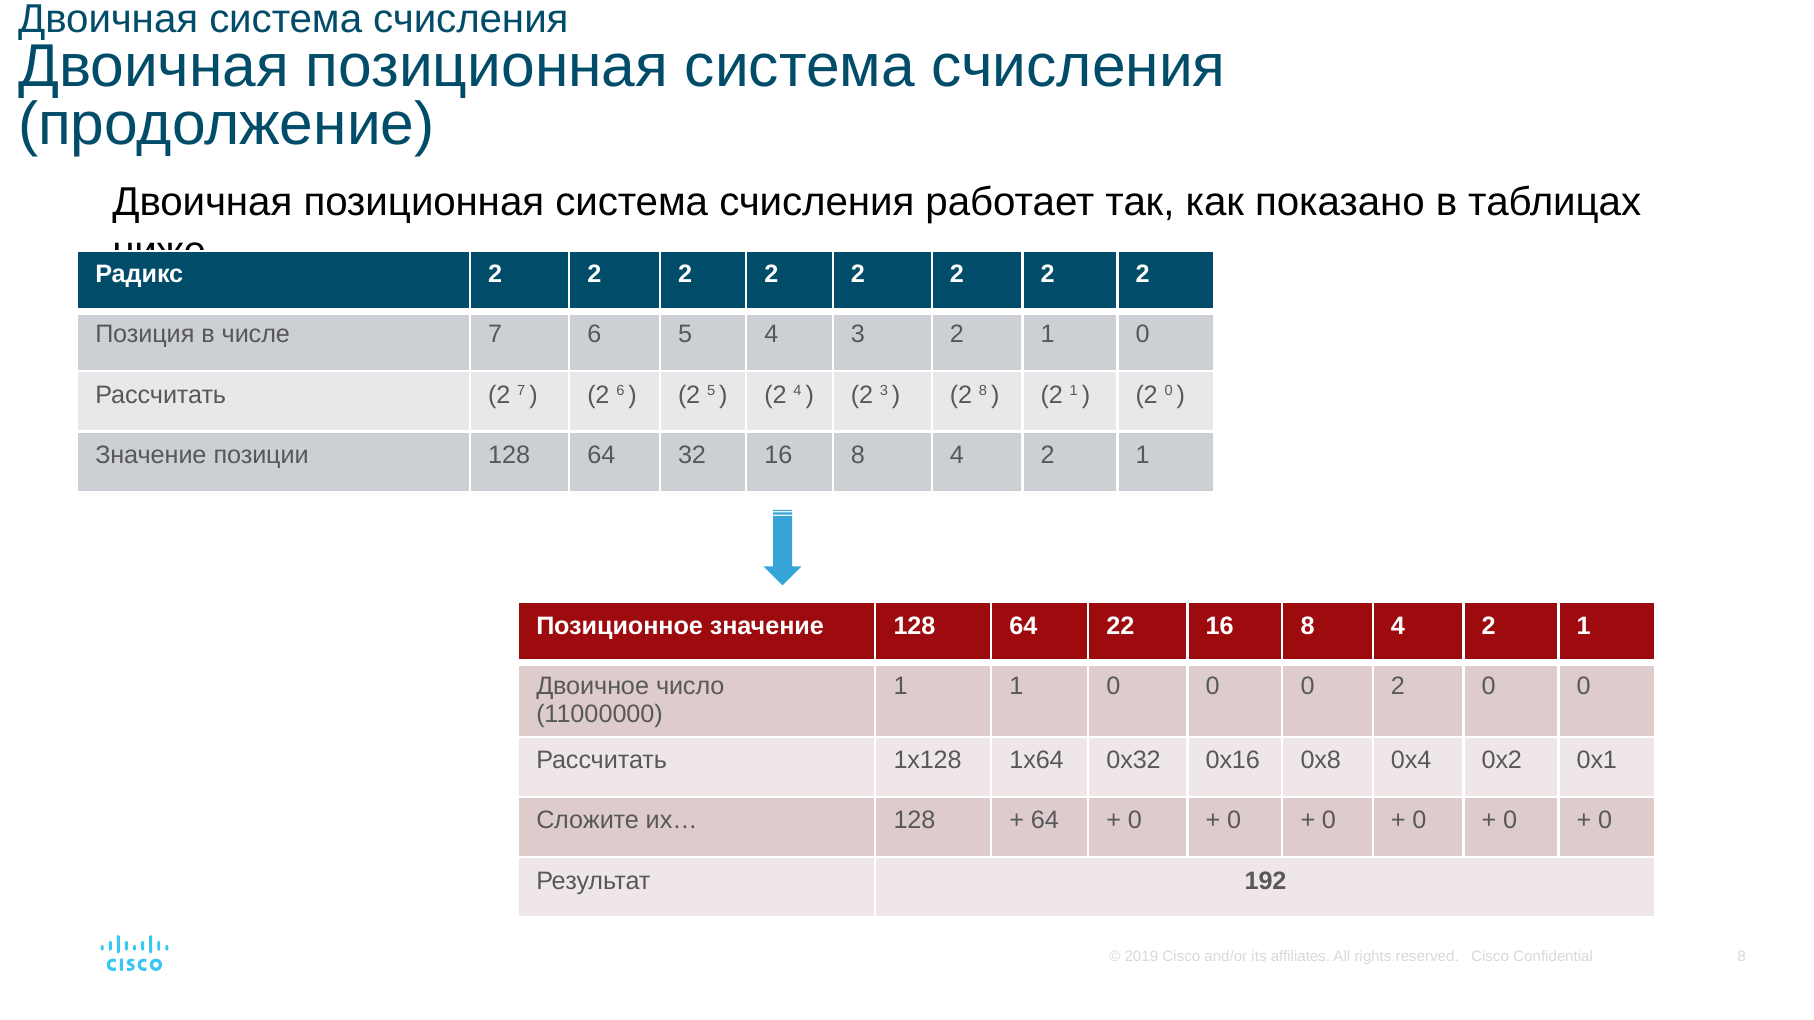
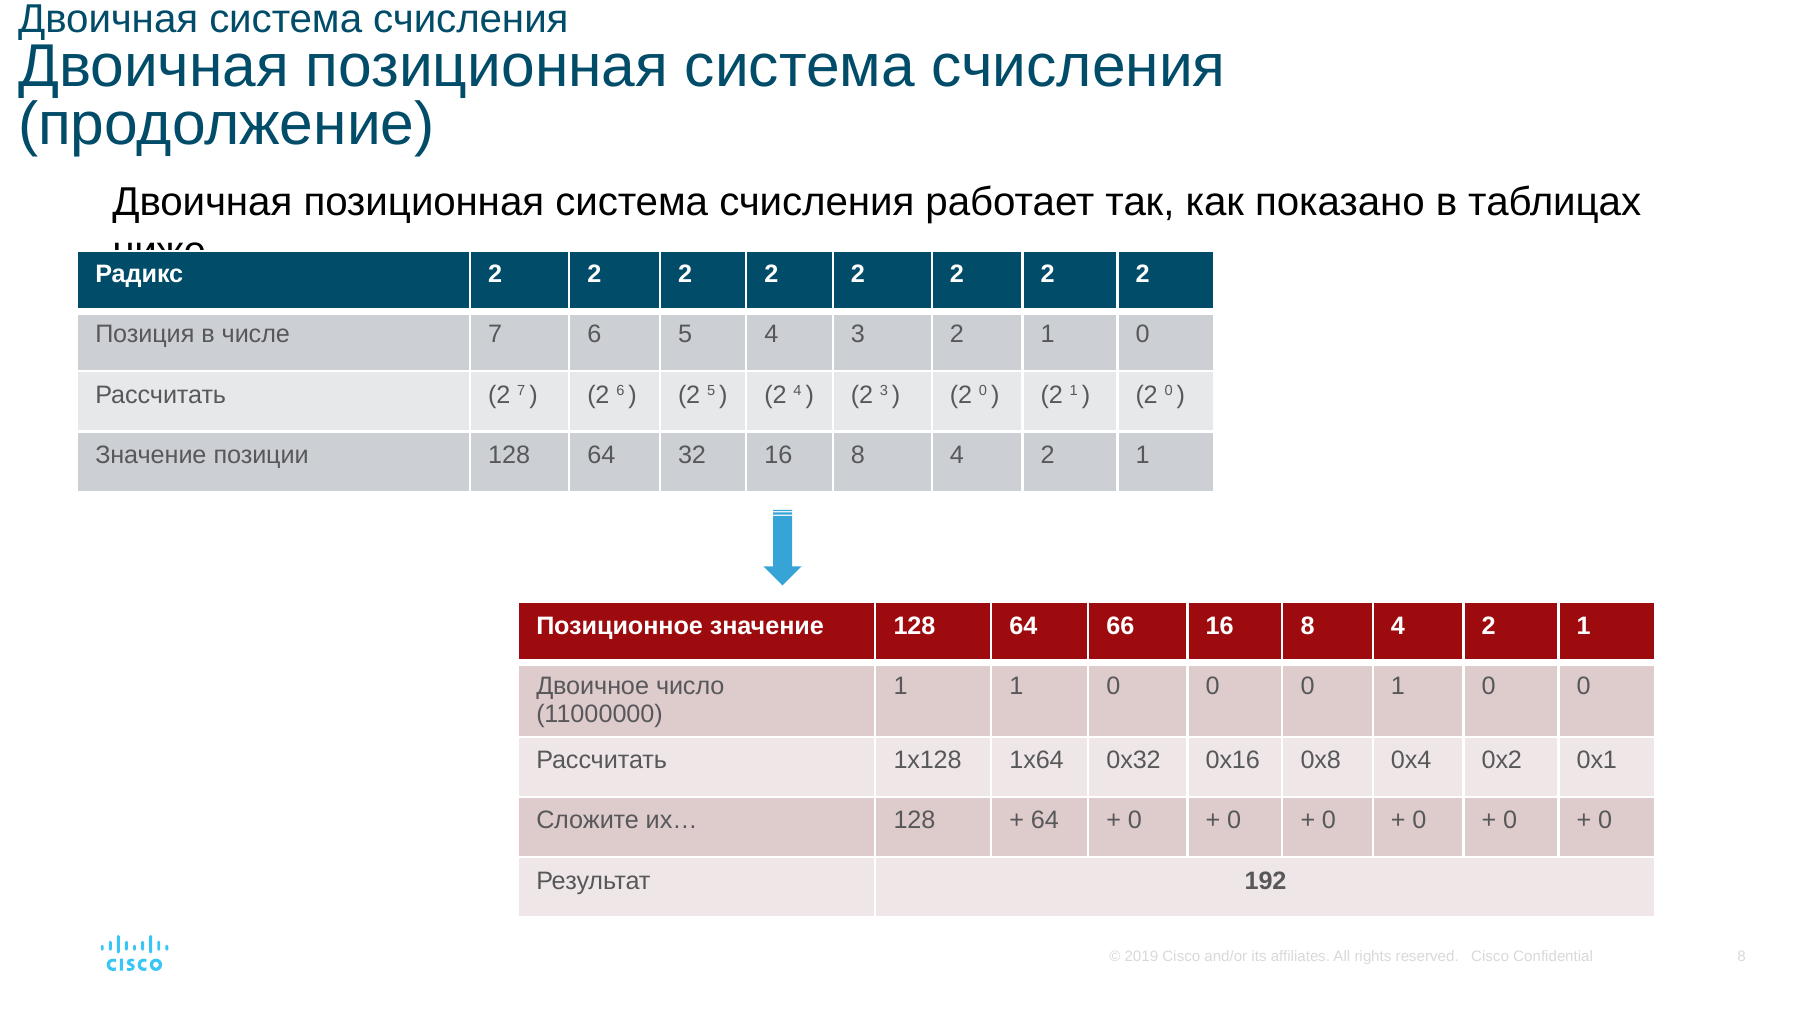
8: 8 -> 0 (983, 391)
22: 22 -> 66 (1120, 626)
0 2: 2 -> 1 (1398, 686)
